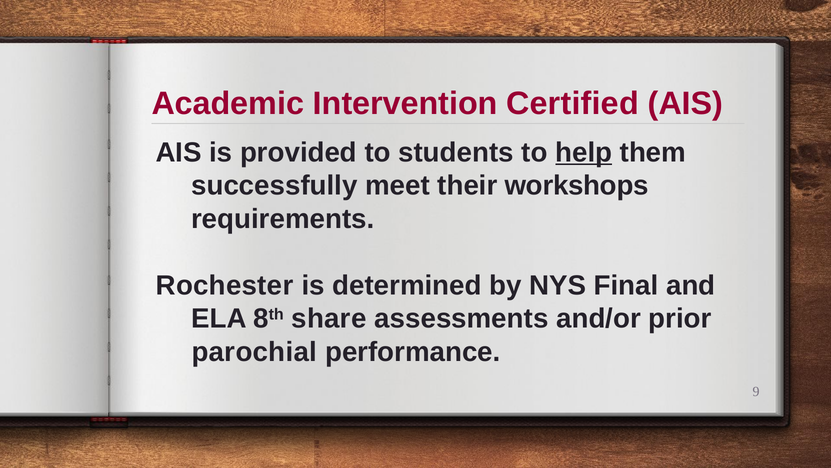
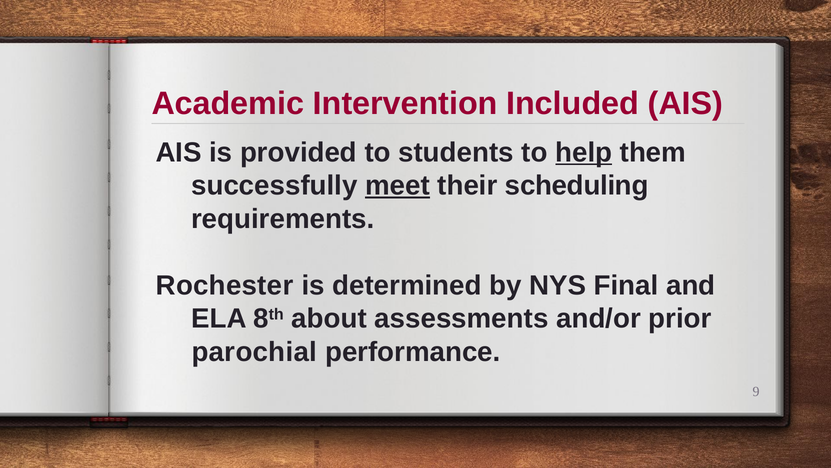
Certified: Certified -> Included (573, 103)
meet underline: none -> present (397, 185)
workshops: workshops -> scheduling (577, 185)
share: share -> about (329, 318)
